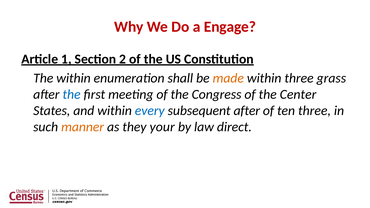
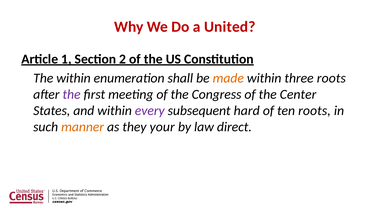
Engage: Engage -> United (230, 27)
three grass: grass -> roots (331, 78)
the colour: blue -> purple (72, 94)
every colour: blue -> purple (150, 111)
subsequent after: after -> hard (247, 111)
ten three: three -> roots (314, 111)
